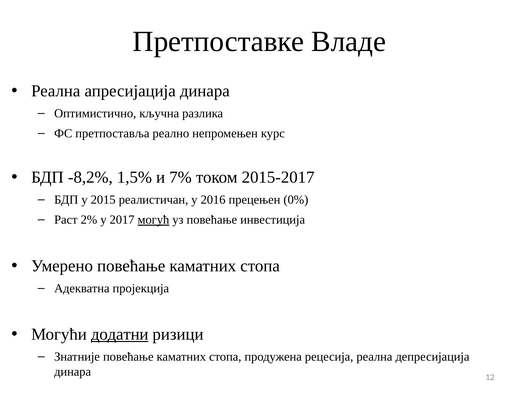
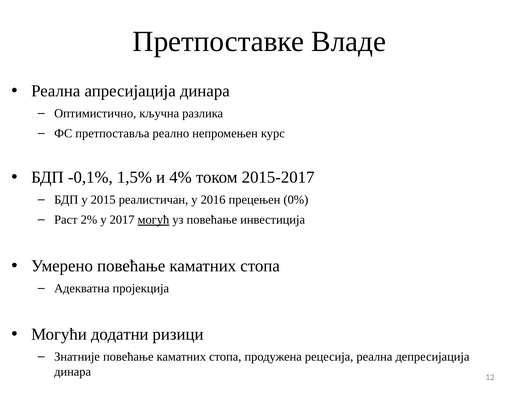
-8,2%: -8,2% -> -0,1% (90, 177)
7%: 7% -> 4% (181, 177)
додатни underline: present -> none (120, 334)
